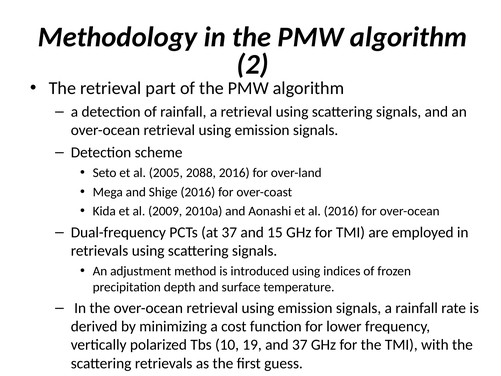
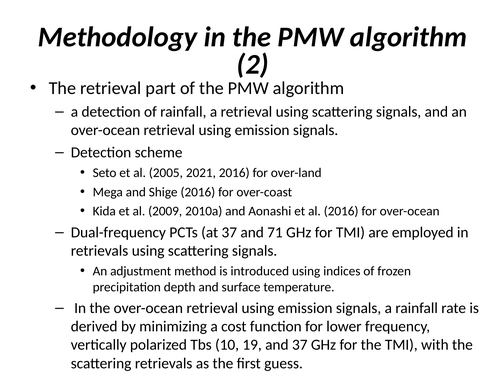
2088: 2088 -> 2021 (201, 173)
15: 15 -> 71 (275, 232)
